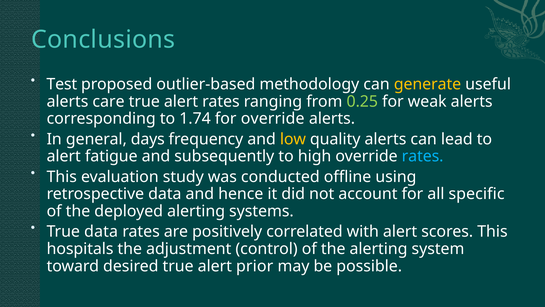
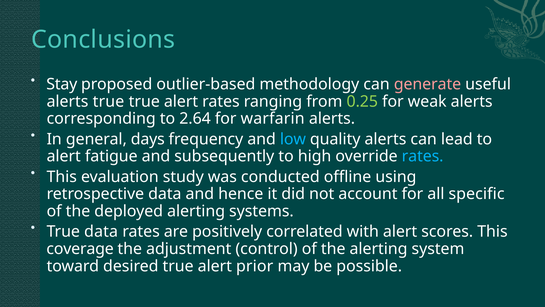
Test: Test -> Stay (62, 84)
generate colour: yellow -> pink (428, 84)
alerts care: care -> true (108, 101)
1.74: 1.74 -> 2.64 (195, 119)
for override: override -> warfarin (273, 119)
low colour: yellow -> light blue (293, 139)
hospitals: hospitals -> coverage (80, 249)
